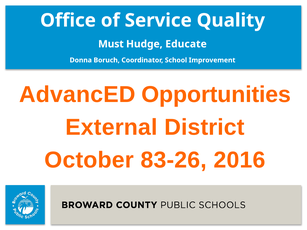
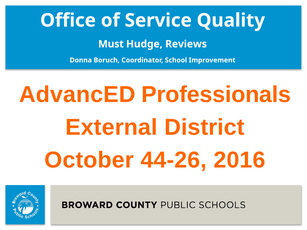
Educate: Educate -> Reviews (186, 44)
Opportunities: Opportunities -> Professionals (216, 95)
83-26: 83-26 -> 44-26 (174, 160)
